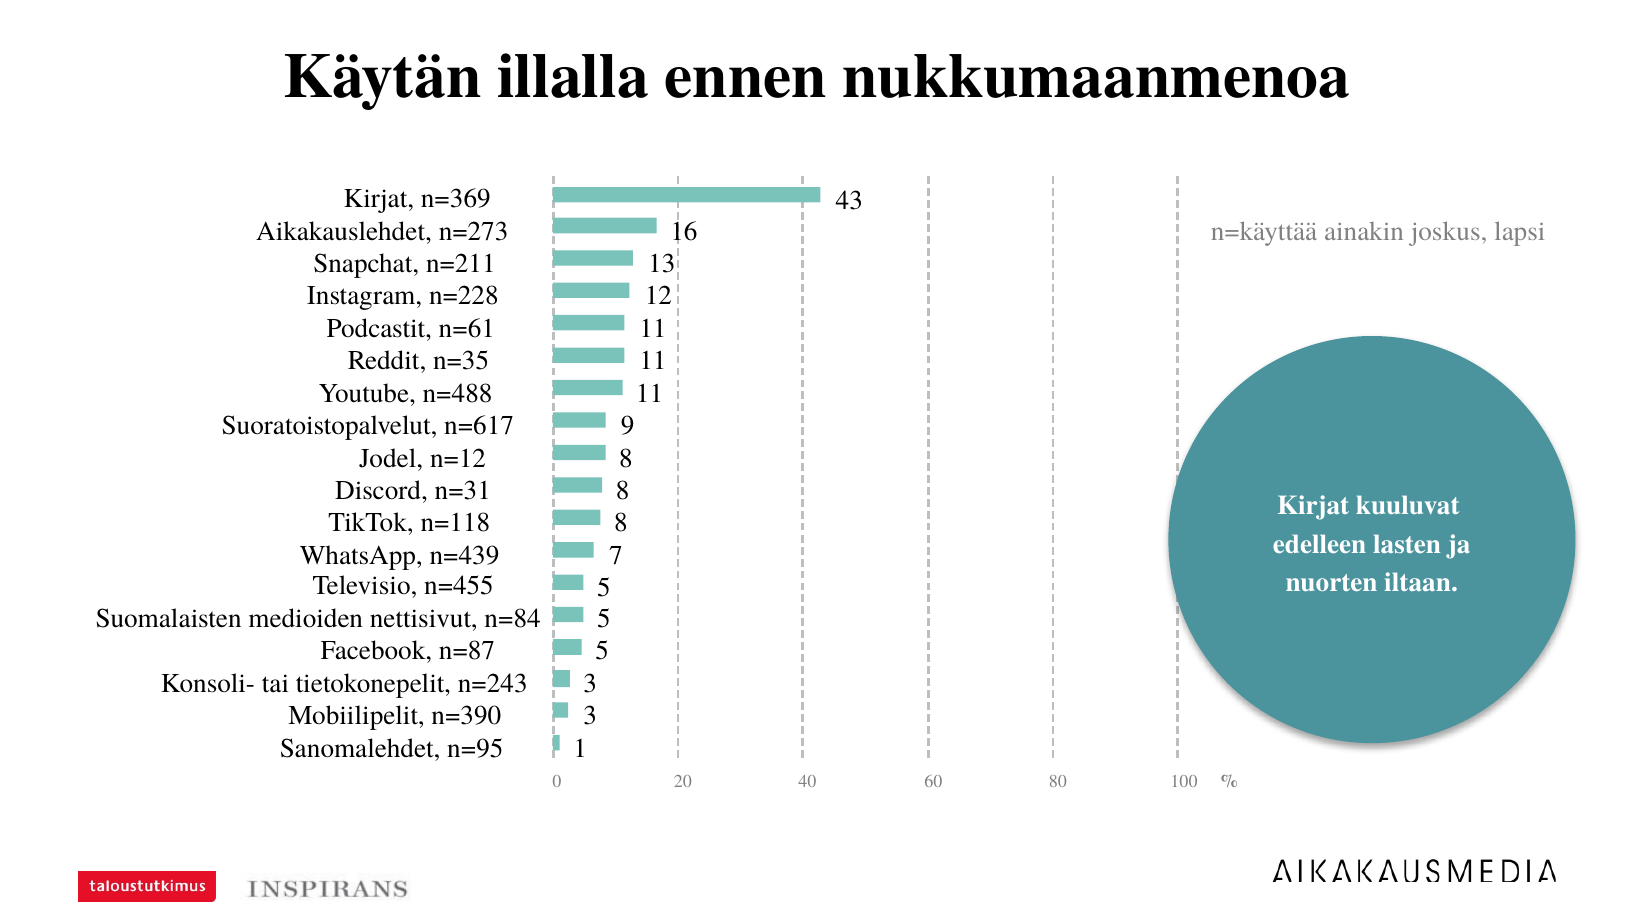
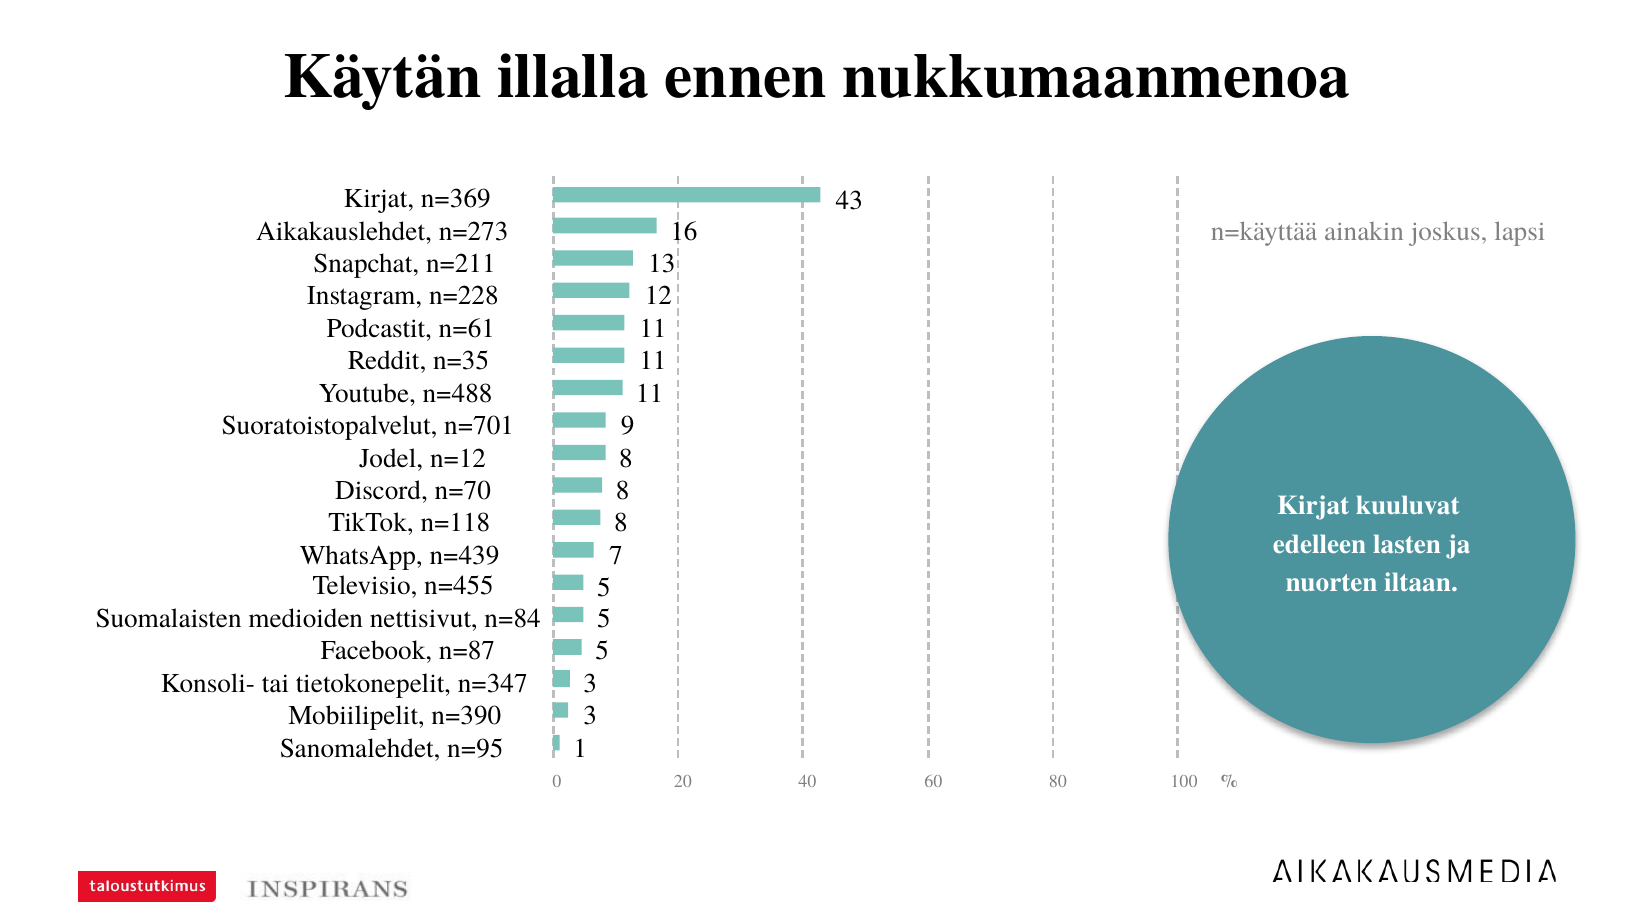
n=617: n=617 -> n=701 (479, 426)
n=31: n=31 -> n=70 (463, 490)
n=243: n=243 -> n=347 (493, 683)
